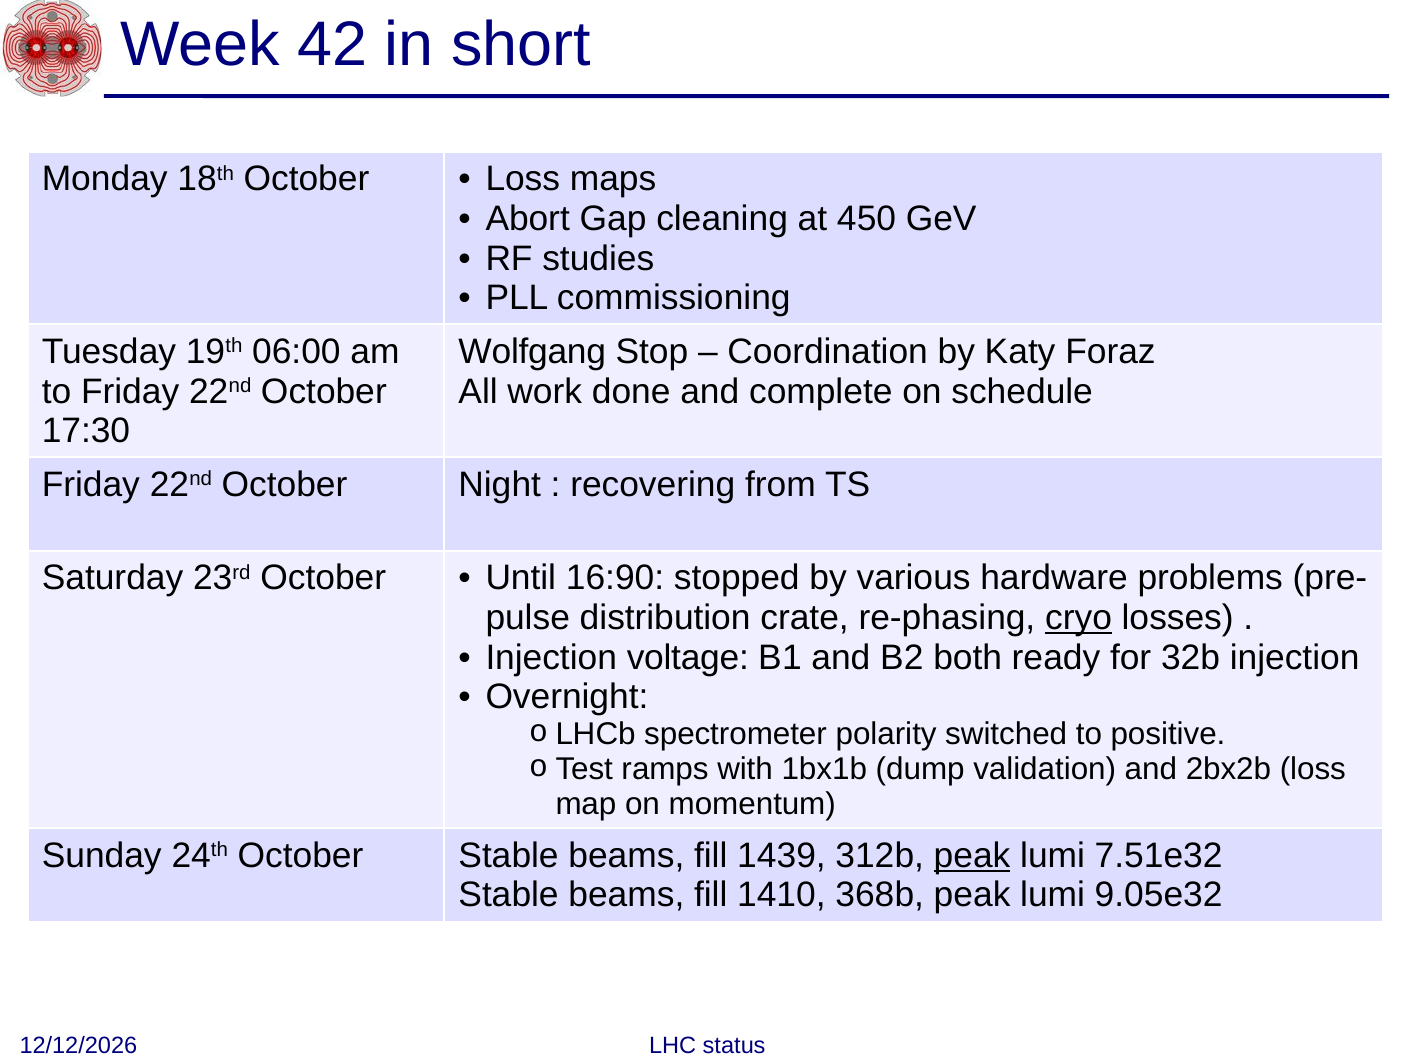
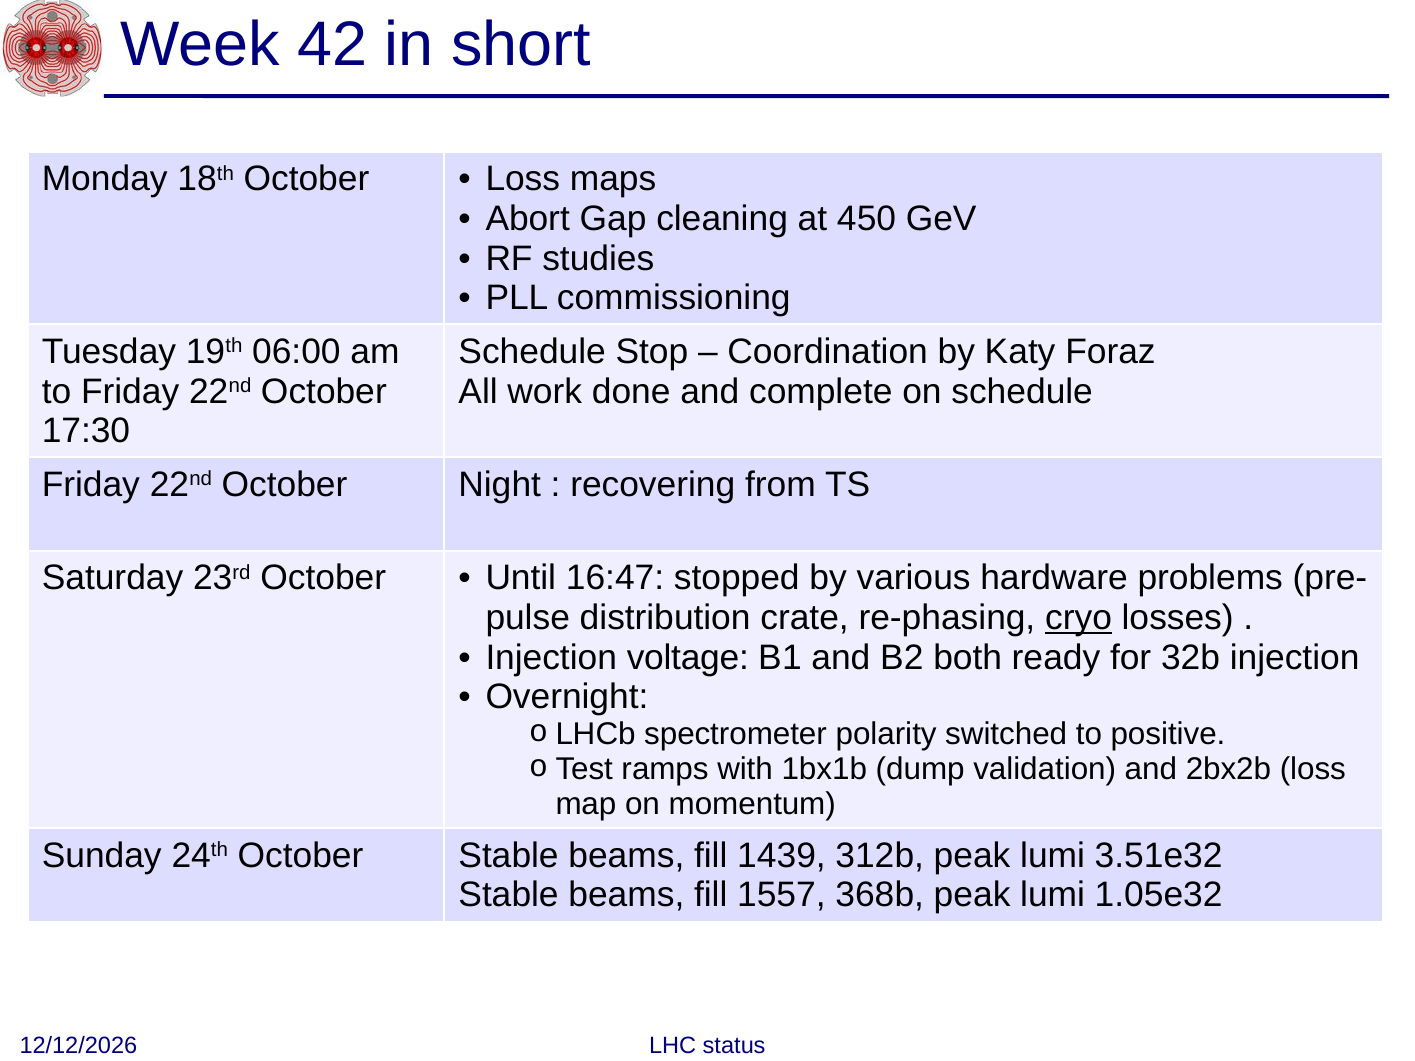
Wolfgang: Wolfgang -> Schedule (532, 352)
16:90: 16:90 -> 16:47 (615, 578)
peak underline: present -> none (972, 856)
7.51e32: 7.51e32 -> 3.51e32 (1159, 856)
1410: 1410 -> 1557 (781, 895)
9.05e32: 9.05e32 -> 1.05e32 (1159, 895)
